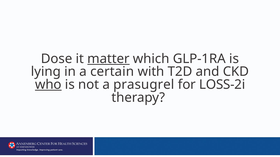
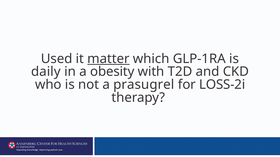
Dose: Dose -> Used (57, 59)
lying: lying -> daily (46, 72)
certain: certain -> obesity (112, 72)
who underline: present -> none (48, 85)
